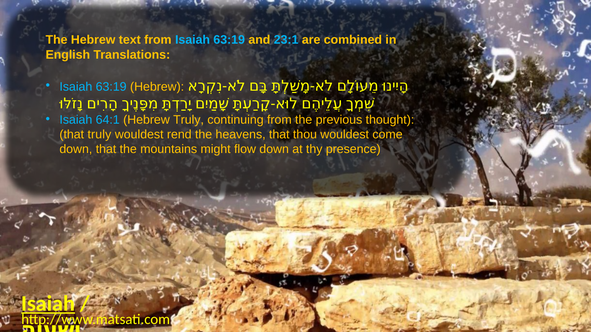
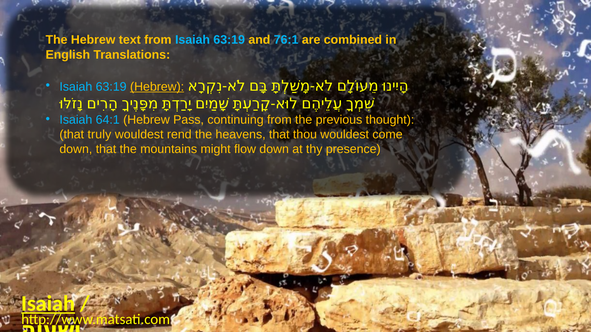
23:1: 23:1 -> 76:1 (286, 40)
Hebrew underline: none -> present (157, 87)
Hebrew Truly: Truly -> Pass (189, 120)
